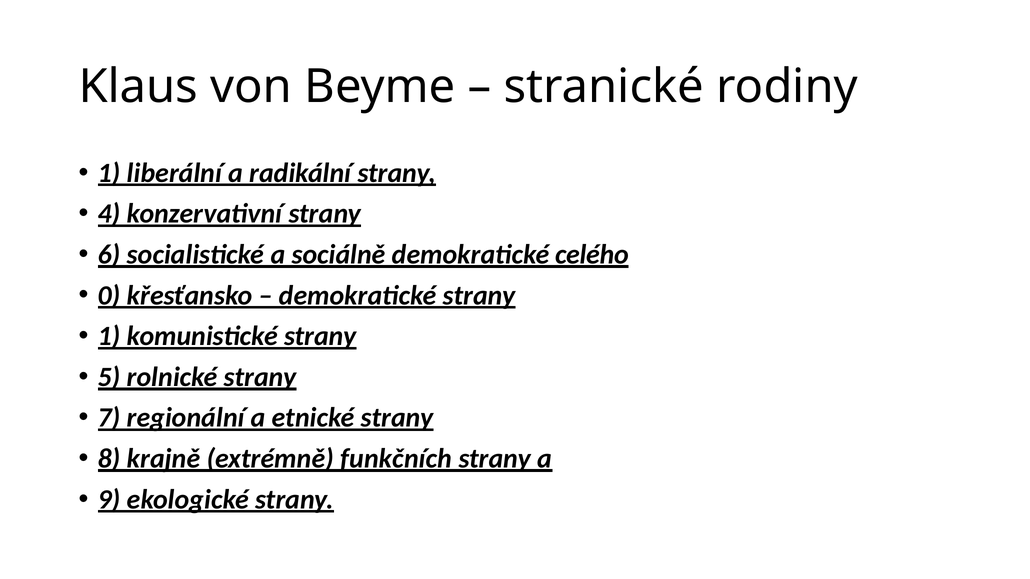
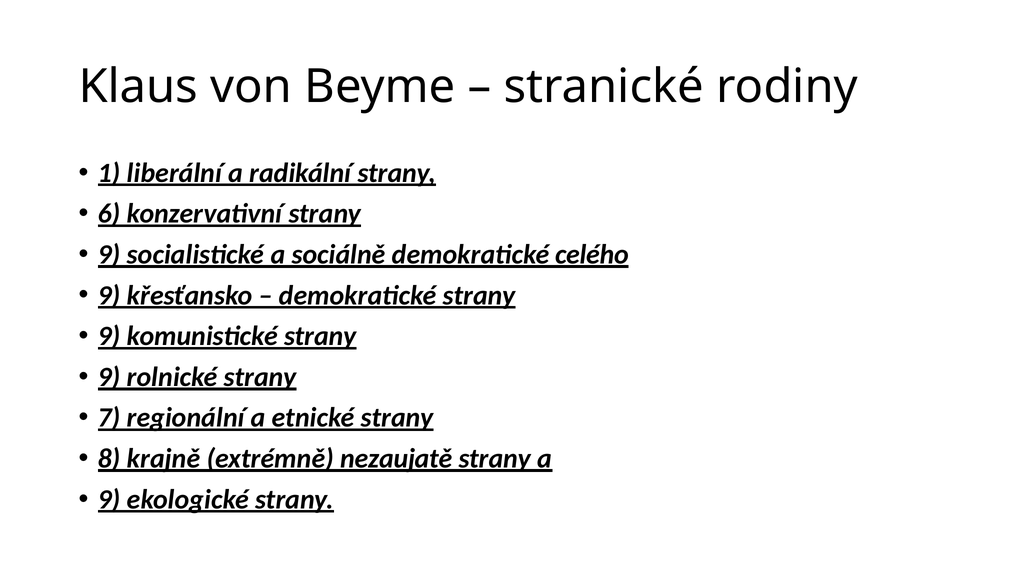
4: 4 -> 6 (109, 214)
6: 6 -> 9 (109, 255)
0: 0 -> 9 (109, 296)
1: 1 -> 9 (109, 336)
5: 5 -> 9 (109, 377)
funkčních: funkčních -> nezaujatě (396, 459)
